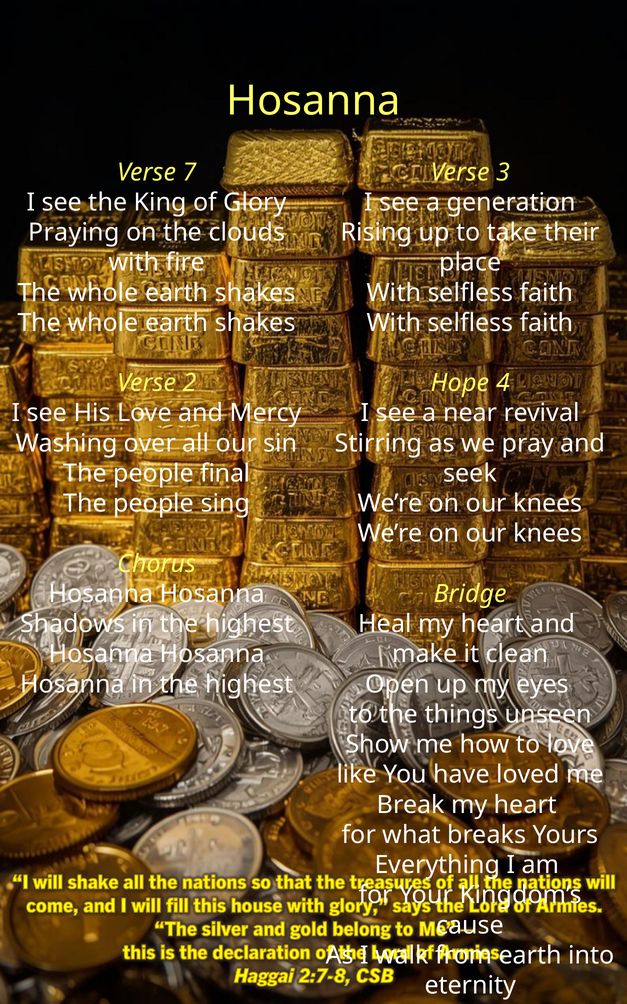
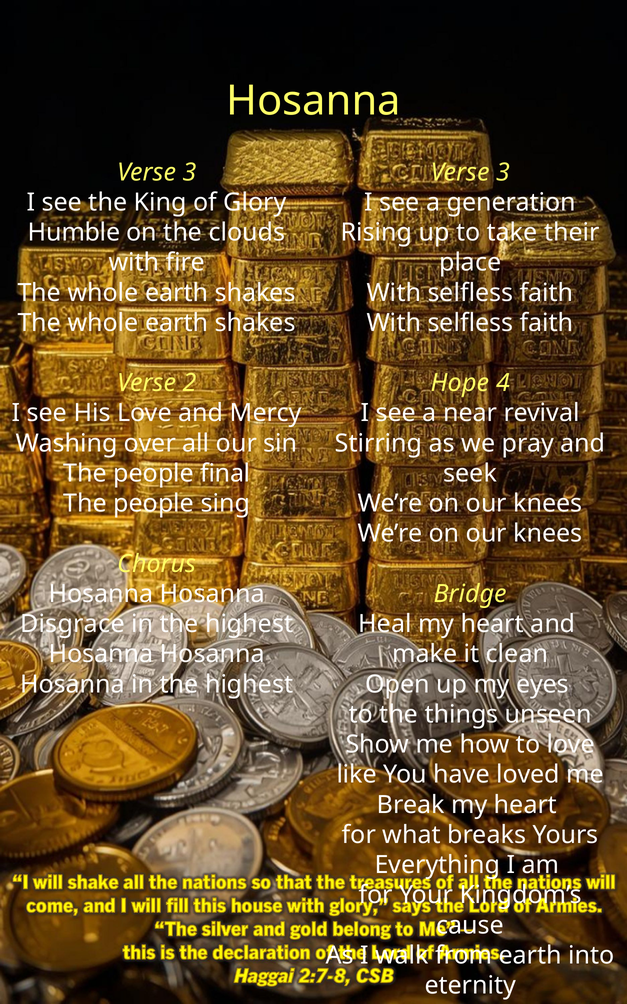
7: 7 -> 3 (190, 172)
Praying: Praying -> Humble (74, 232)
Shadows: Shadows -> Disgrace (72, 624)
